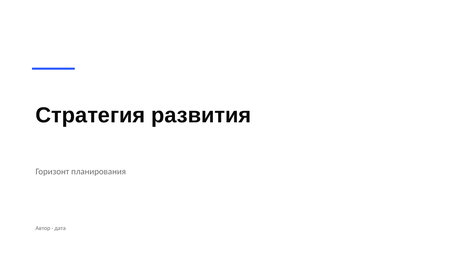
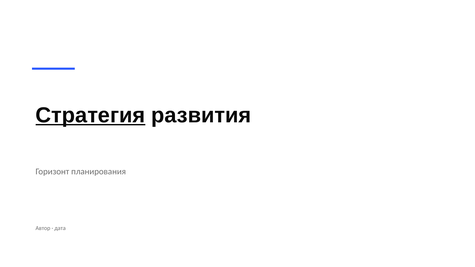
Стратегия underline: none -> present (90, 116)
